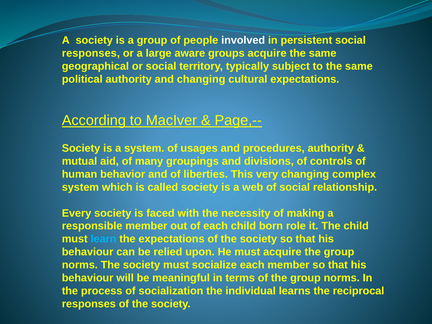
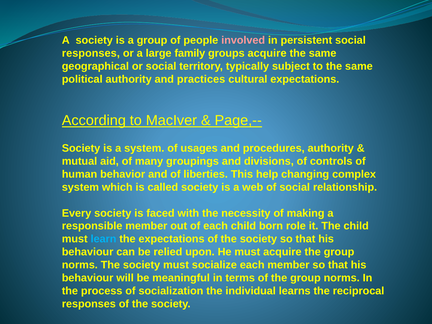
involved colour: white -> pink (243, 40)
aware: aware -> family (190, 53)
and changing: changing -> practices (201, 79)
very: very -> help (267, 174)
